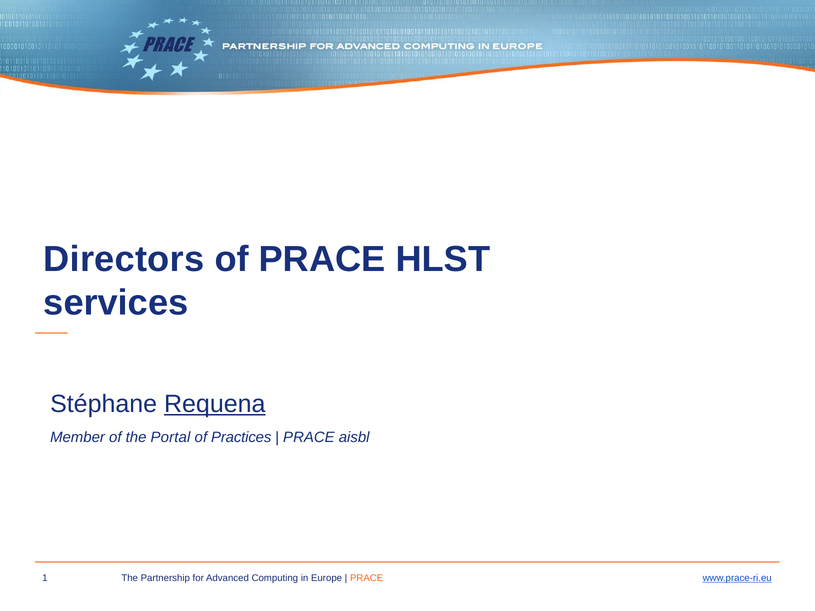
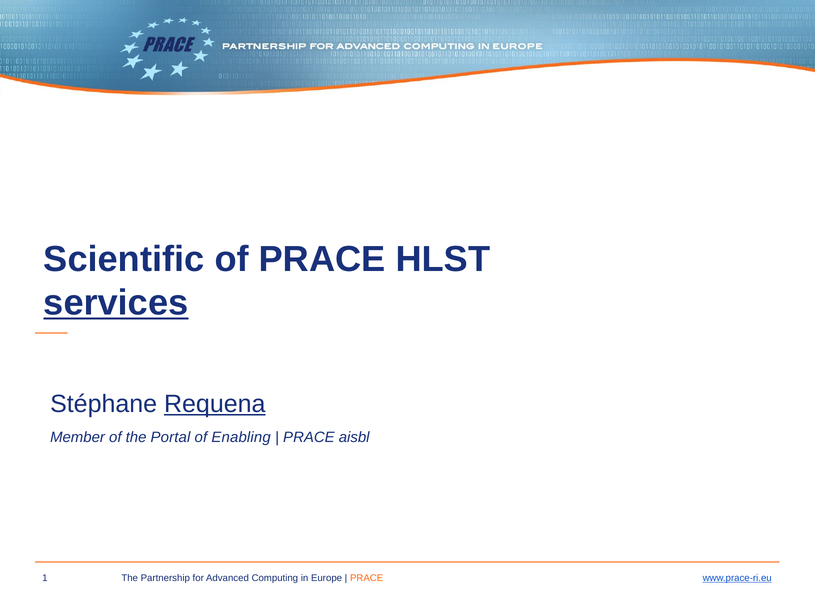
Directors: Directors -> Scientific (124, 259)
services underline: none -> present (116, 303)
Practices: Practices -> Enabling (241, 438)
